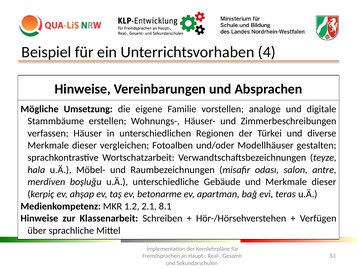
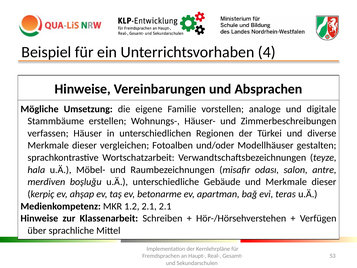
2.1 8.1: 8.1 -> 2.1 (165, 206)
